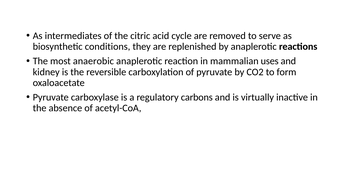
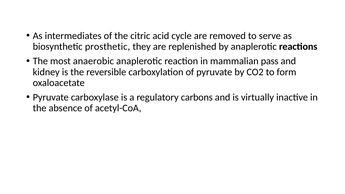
conditions: conditions -> prosthetic (108, 47)
uses: uses -> pass (270, 61)
